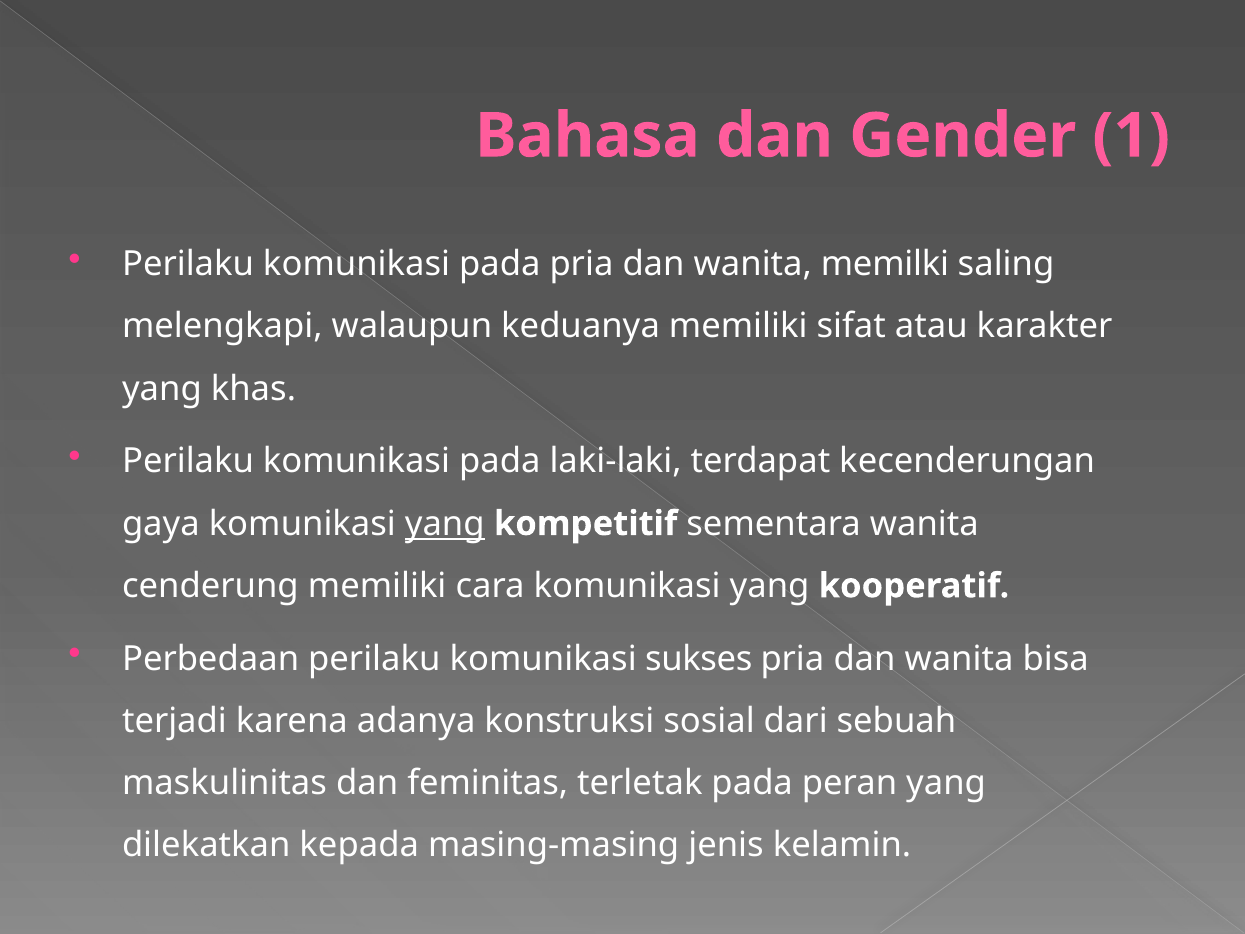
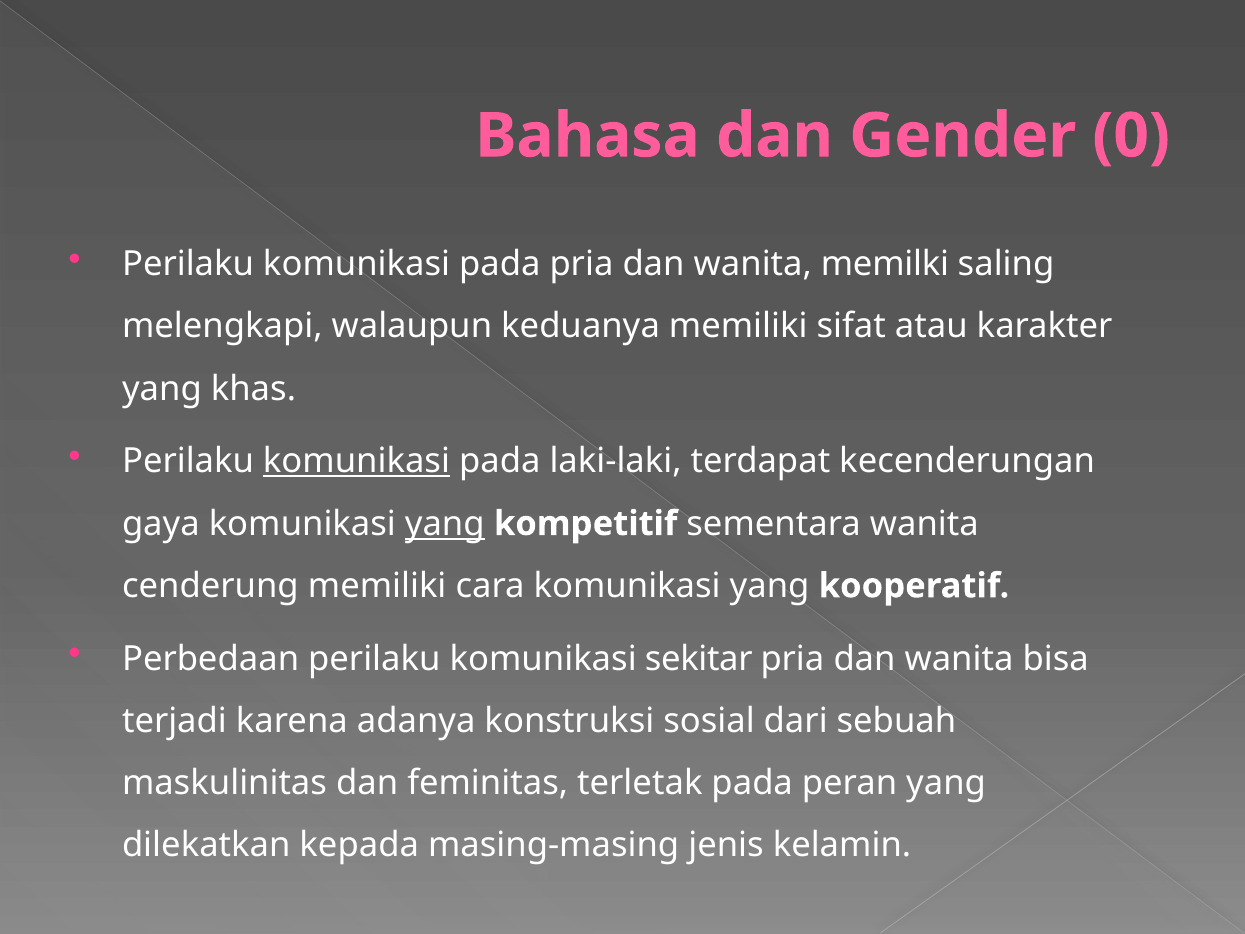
1: 1 -> 0 (1131, 136)
komunikasi underline: none -> present (356, 461)
sukses: sukses -> sekitar (699, 658)
